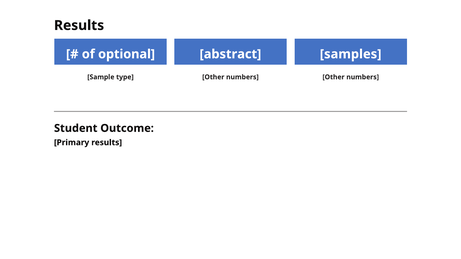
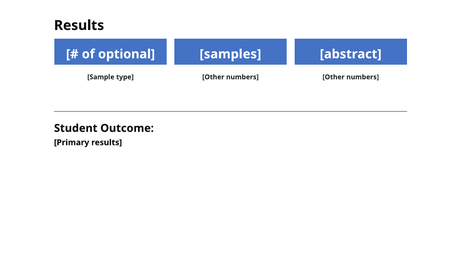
abstract: abstract -> samples (230, 54)
samples: samples -> abstract (351, 54)
